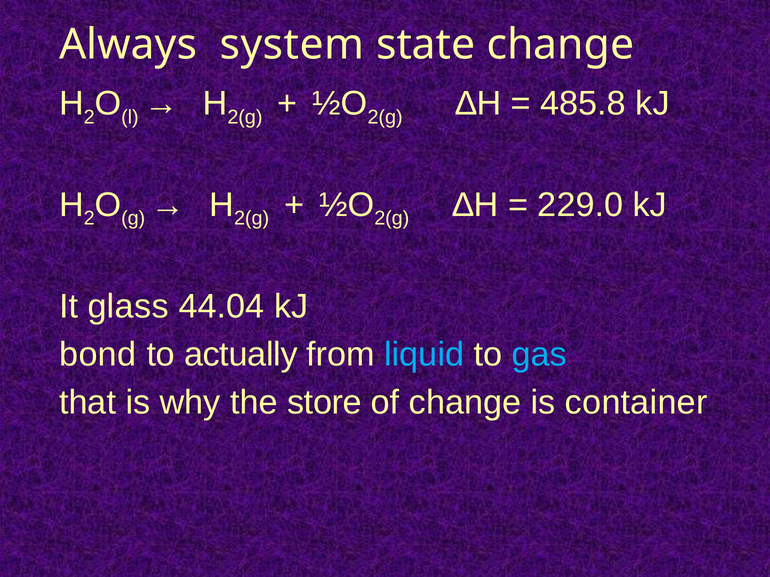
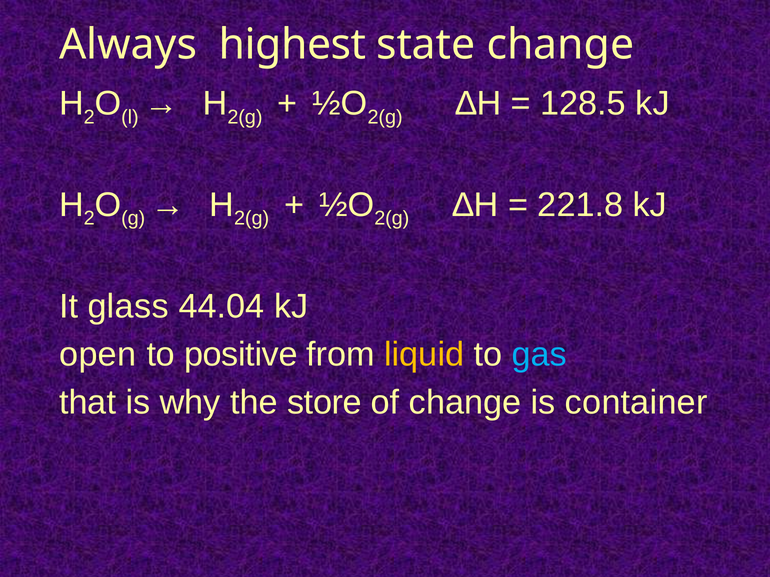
system: system -> highest (292, 45)
485.8: 485.8 -> 128.5 (583, 104)
229.0: 229.0 -> 221.8 (580, 205)
bond: bond -> open (98, 355)
actually: actually -> positive (241, 355)
liquid colour: light blue -> yellow (424, 355)
